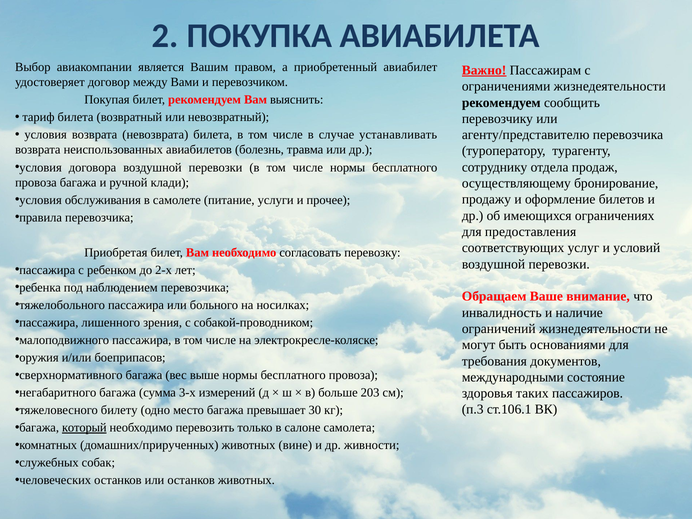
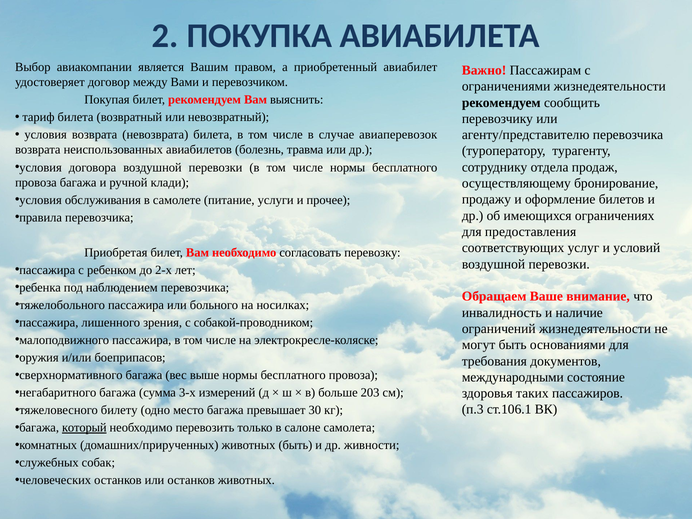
Важно underline: present -> none (484, 70)
устанавливать: устанавливать -> авиаперевозок (398, 135)
животных вине: вине -> быть (295, 445)
